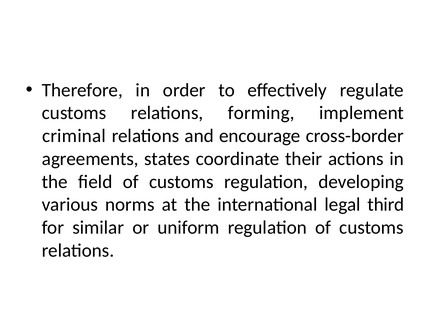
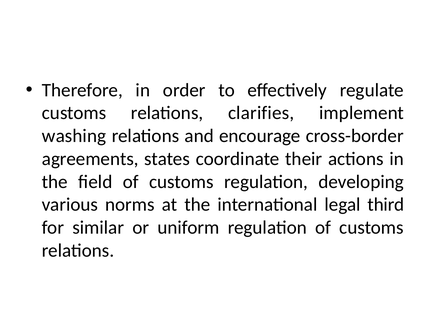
forming: forming -> clarifies (261, 113)
criminal: criminal -> washing (74, 136)
